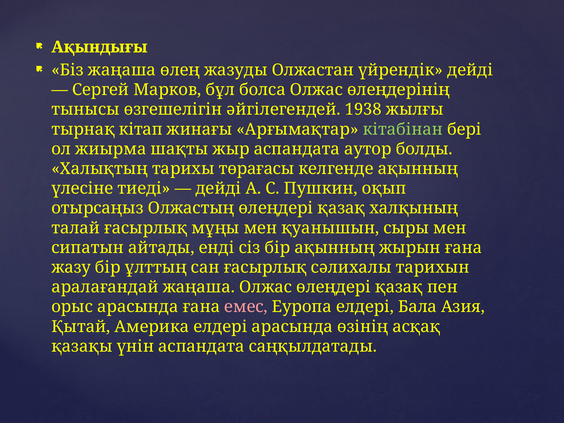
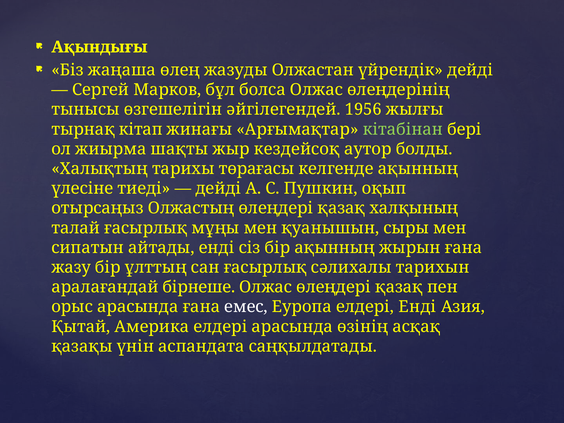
1938: 1938 -> 1956 (363, 110)
жыр аспандата: аспандата -> кездейсоқ (297, 149)
аралағандай жаңаша: жаңаша -> бірнеше (199, 287)
емес colour: pink -> white (246, 307)
елдері Бала: Бала -> Енді (417, 307)
